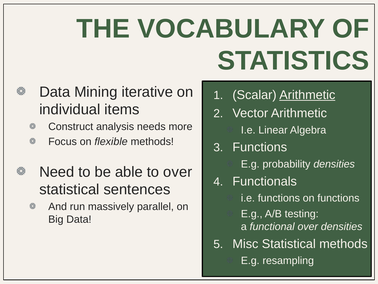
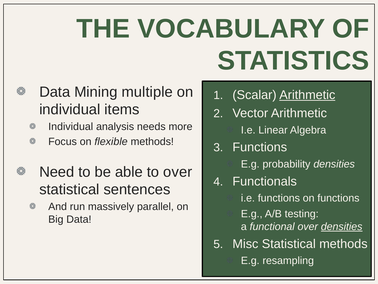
iterative: iterative -> multiple (147, 92)
Construct: Construct -> Individual (71, 126)
densities underline: none -> present (342, 226)
